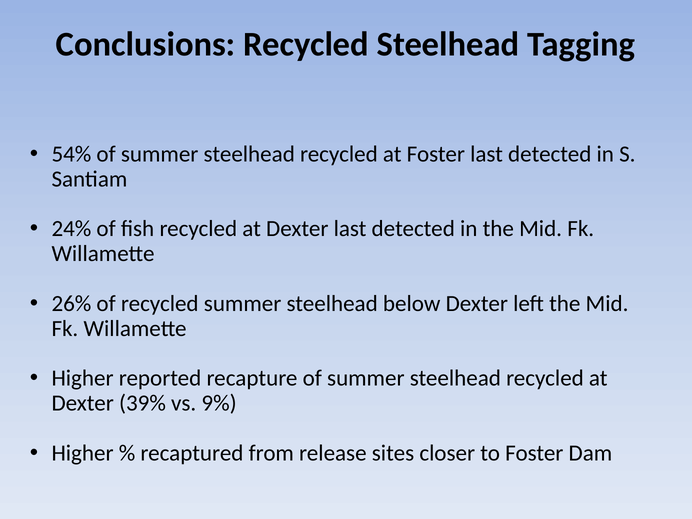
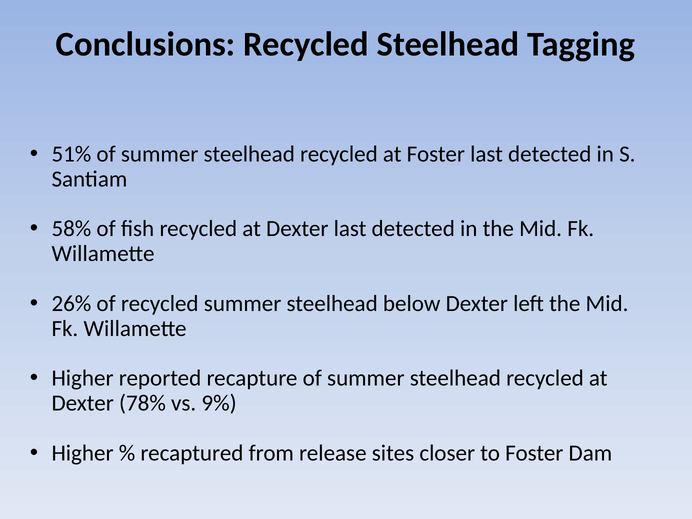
54%: 54% -> 51% (71, 154)
24%: 24% -> 58% (71, 229)
39%: 39% -> 78% (142, 403)
